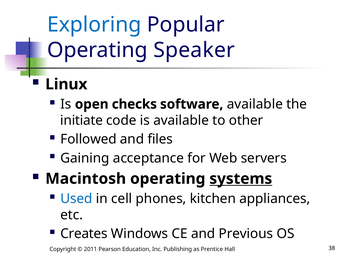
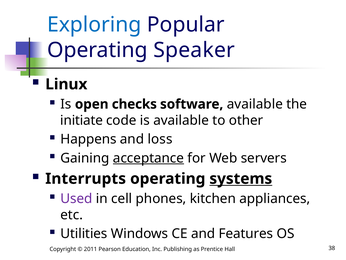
Followed: Followed -> Happens (88, 139)
files: files -> loss (160, 139)
acceptance underline: none -> present (149, 158)
Macintosh: Macintosh -> Interrupts (86, 178)
Used colour: blue -> purple (76, 198)
Creates: Creates -> Utilities (84, 233)
Previous: Previous -> Features (246, 233)
